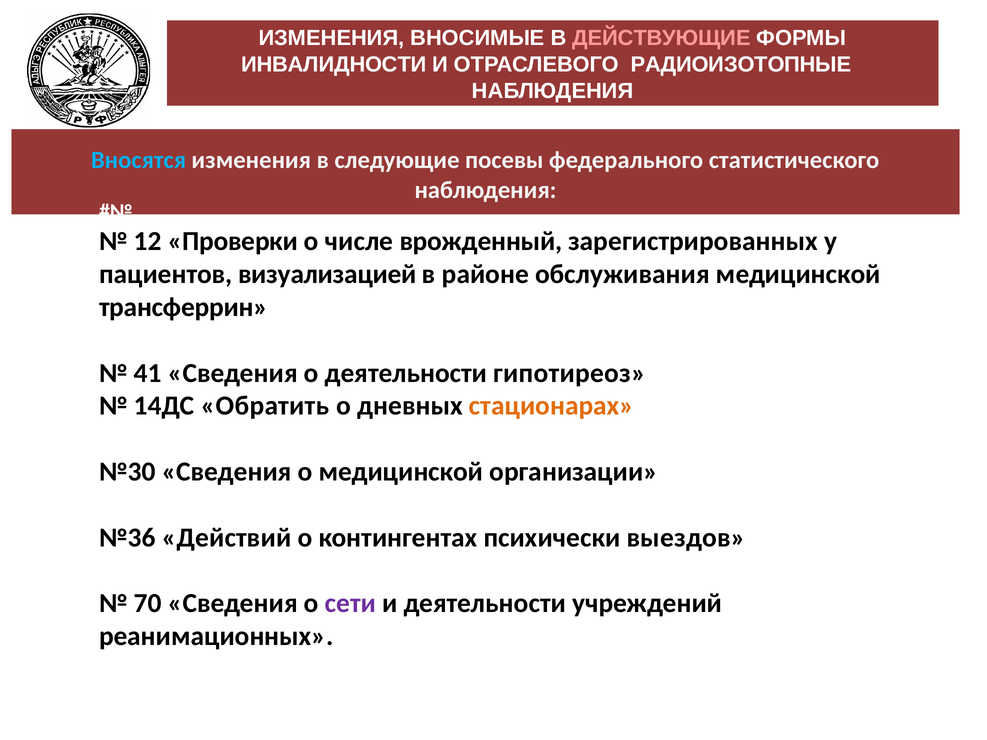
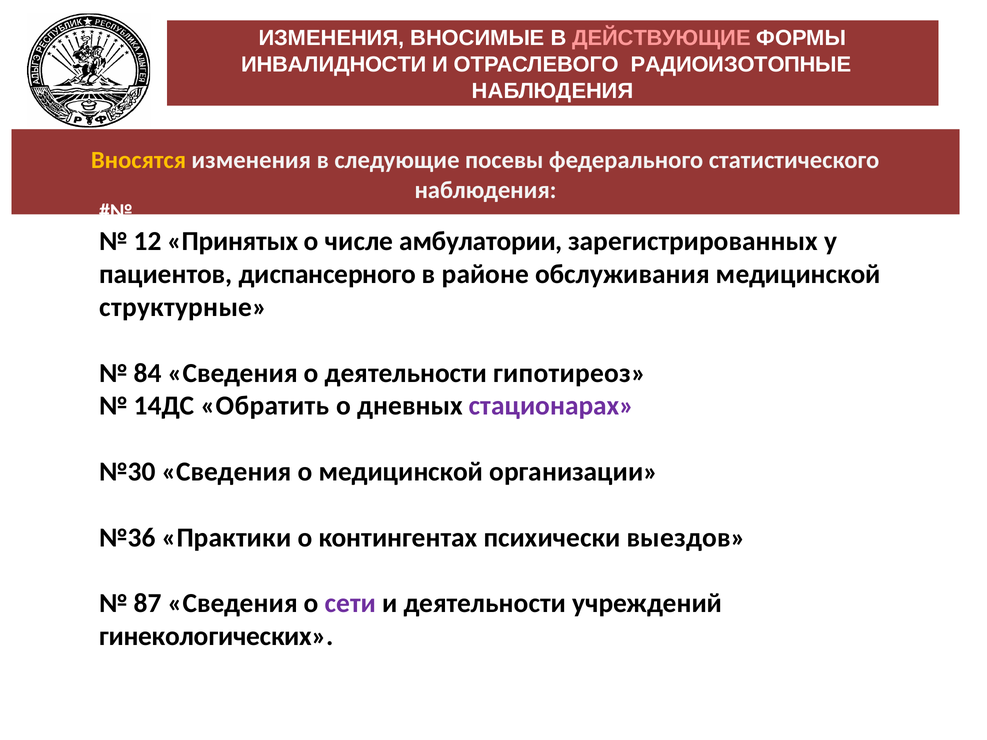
Вносятся colour: light blue -> yellow (138, 160)
Проверки: Проверки -> Принятых (233, 241)
врожденный: врожденный -> амбулатории (481, 241)
визуализацией: визуализацией -> диспансерного (327, 274)
трансферрин: трансферрин -> структурные (183, 307)
41: 41 -> 84 (148, 373)
стационарах colour: orange -> purple (552, 406)
Действий: Действий -> Практики (226, 538)
70: 70 -> 87 (148, 603)
реанимационных: реанимационных -> гинекологических (216, 636)
